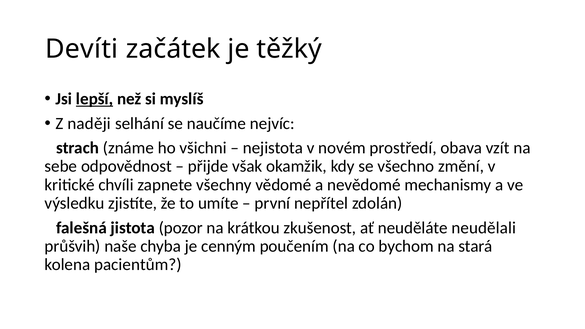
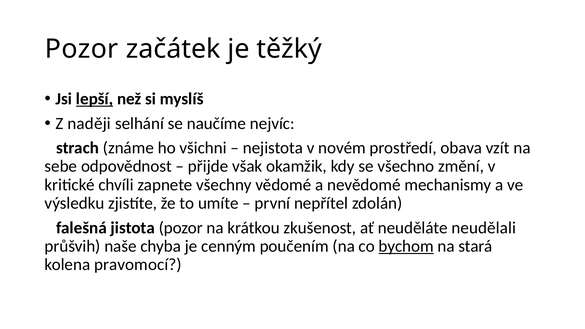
Devíti: Devíti -> Pozor (82, 49)
bychom underline: none -> present (406, 246)
pacientům: pacientům -> pravomocí (138, 265)
